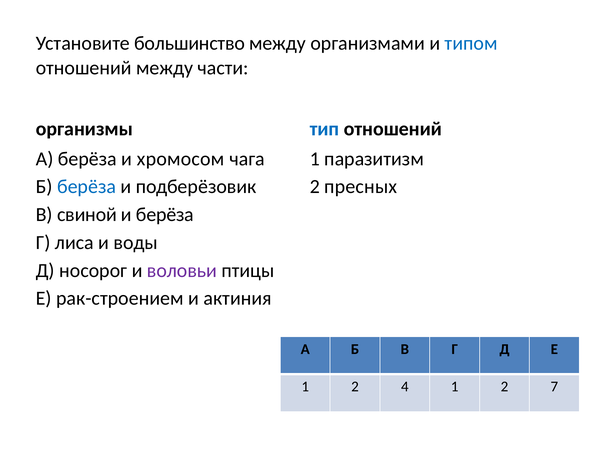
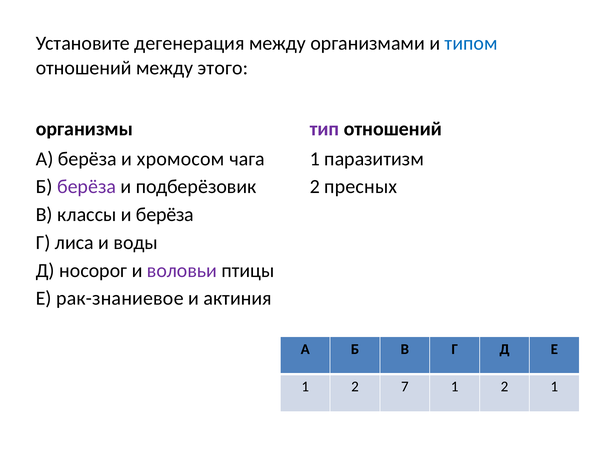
большинство: большинство -> дегенерация (189, 43)
части: части -> этого (223, 68)
тип colour: blue -> purple (324, 129)
берёза colour: blue -> purple (87, 186)
свиной: свиной -> классы (87, 214)
рак-строением: рак-строением -> рак-знаниевое (120, 298)
4: 4 -> 7 (405, 386)
2 7: 7 -> 1 (554, 386)
